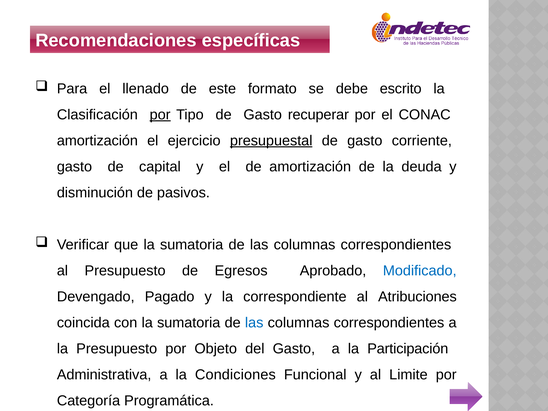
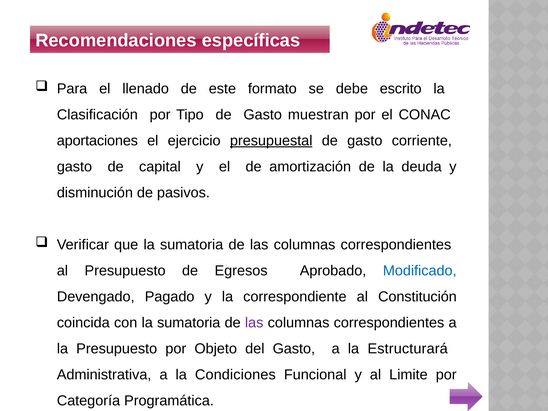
por underline: present -> none (160, 115)
recuperar: recuperar -> muestran (318, 115)
amortización: amortización -> aportaciones (97, 141)
Atribuciones: Atribuciones -> Constitución (417, 297)
las colour: blue -> purple (254, 323)
Participación: Participación -> Estructurará (408, 349)
